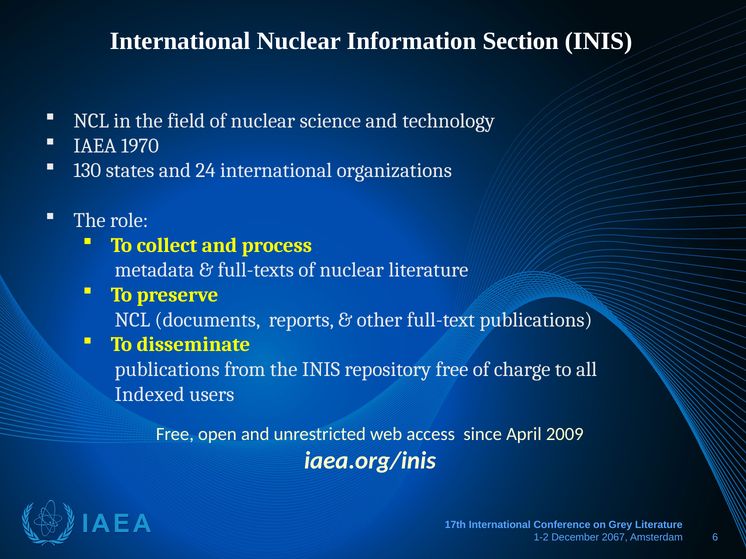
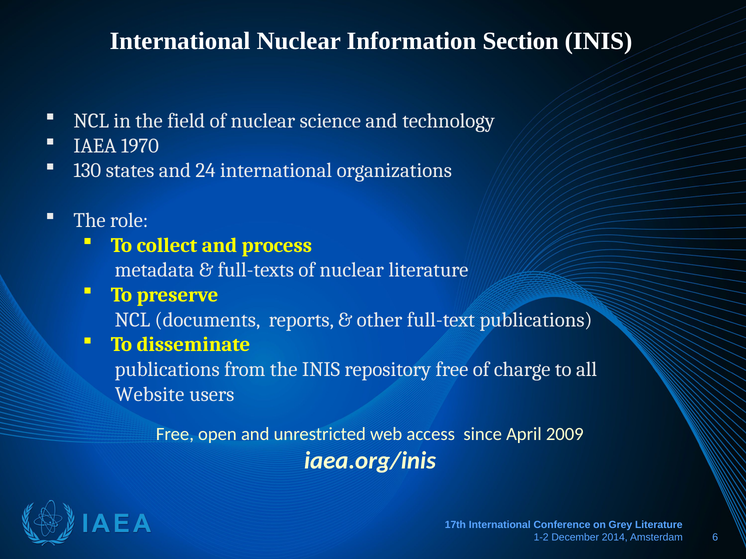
Indexed: Indexed -> Website (150, 395)
2067: 2067 -> 2014 (615, 538)
